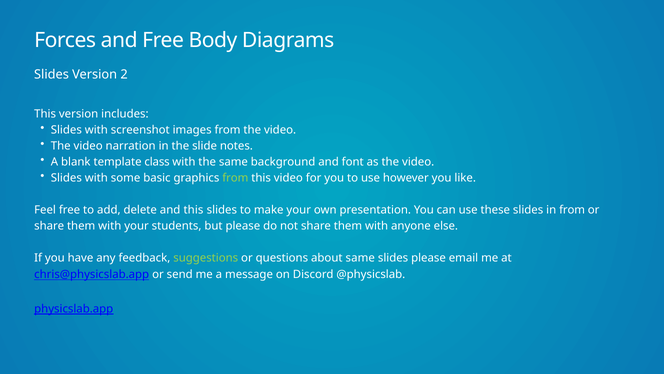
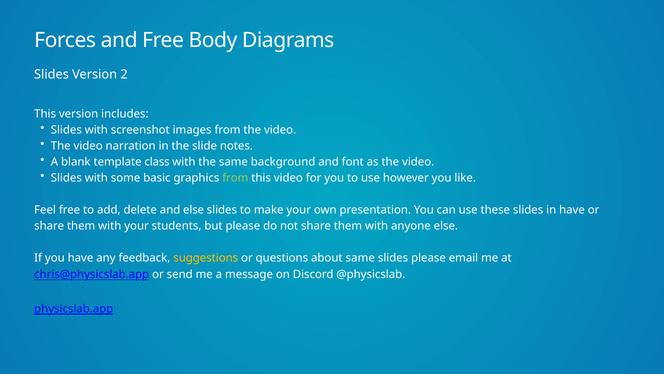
and this: this -> else (194, 210)
in from: from -> have (572, 210)
suggestions colour: light green -> yellow (206, 258)
